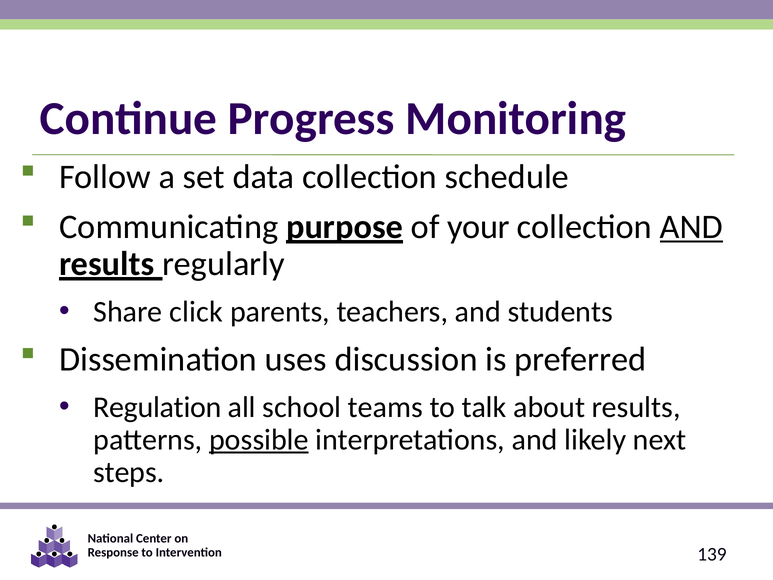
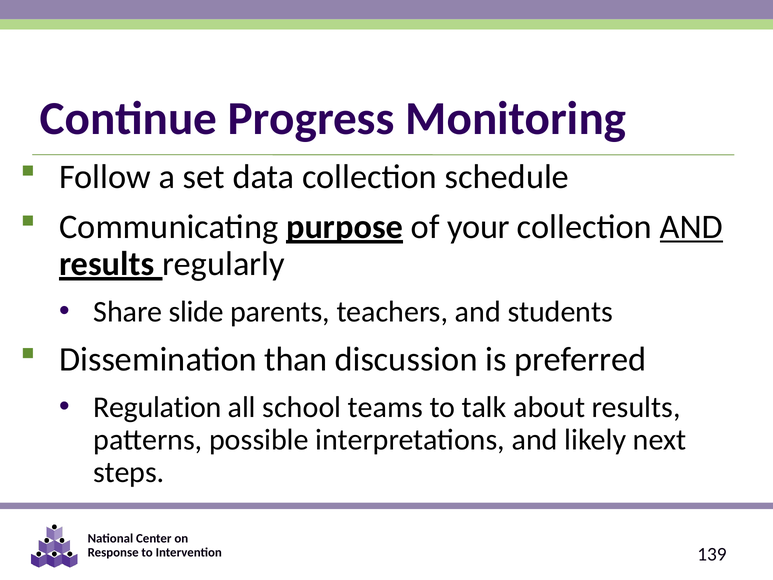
click: click -> slide (196, 312)
uses: uses -> than (296, 359)
possible underline: present -> none (259, 439)
